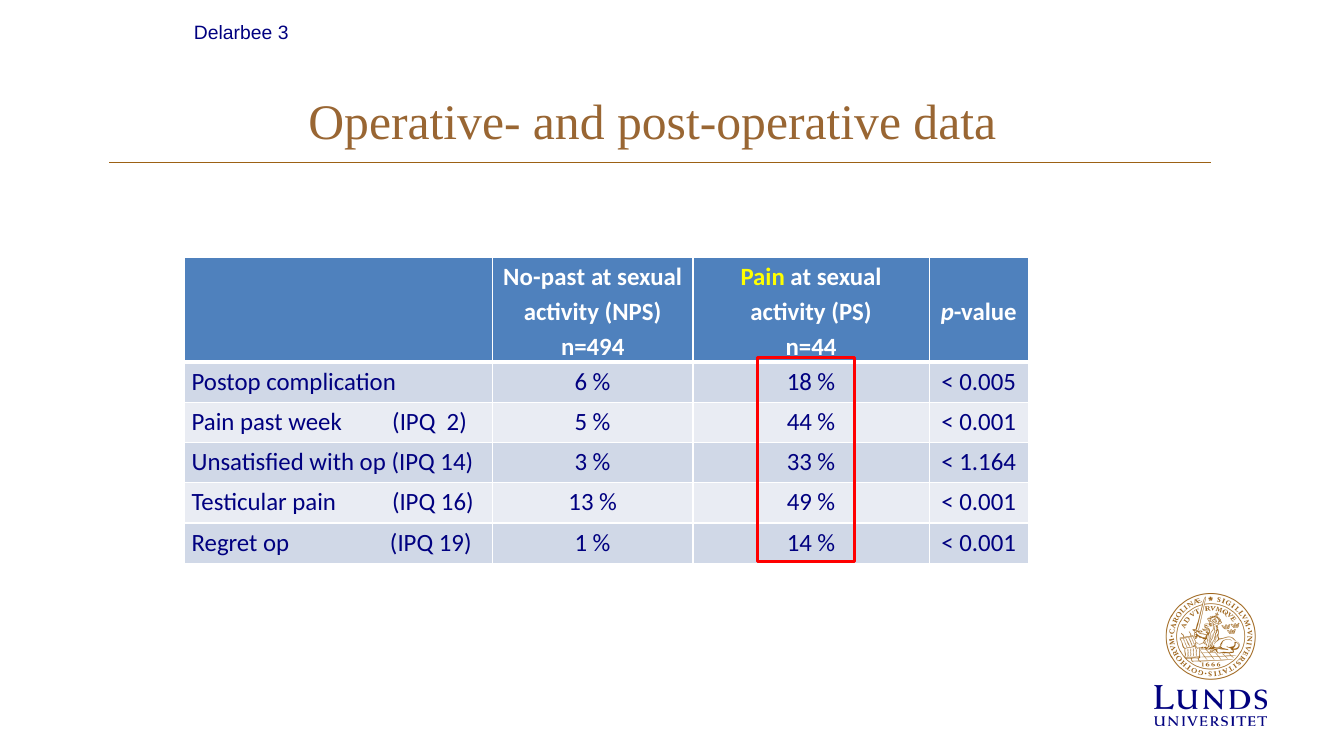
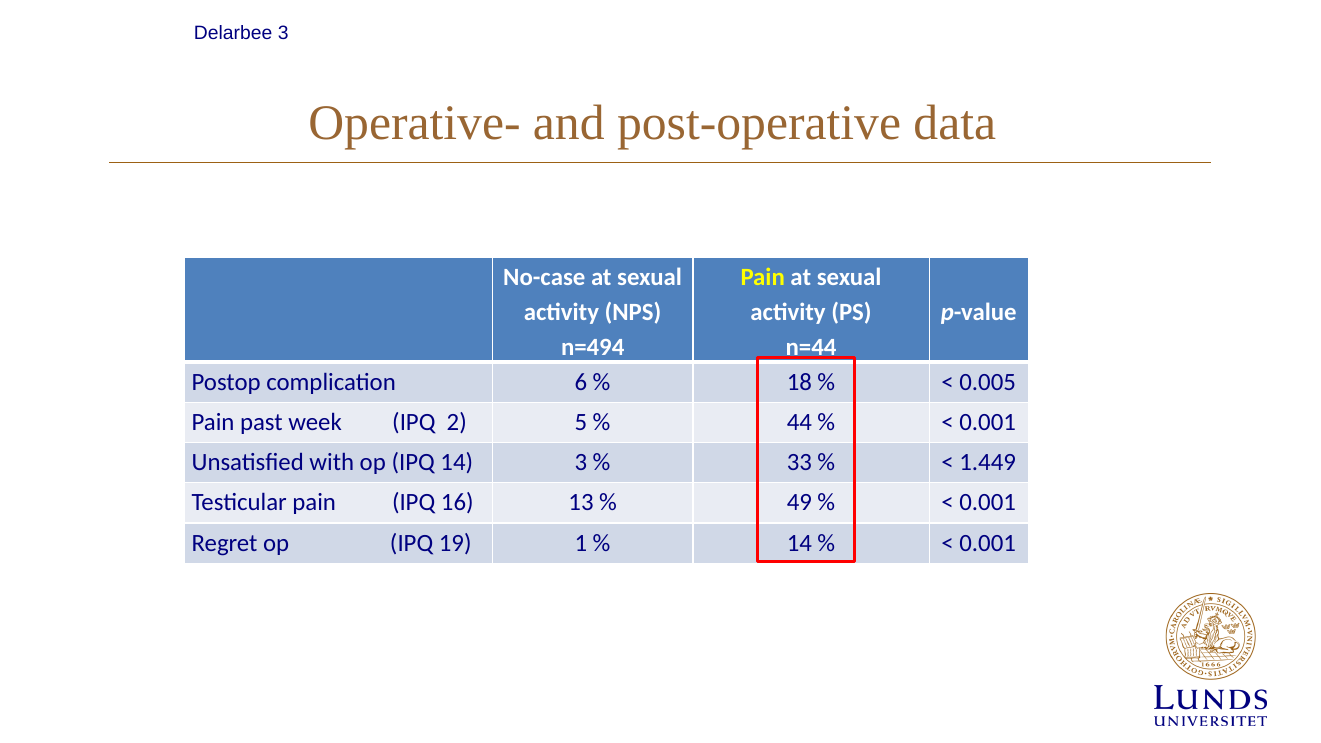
No-past: No-past -> No-case (544, 277)
1.164: 1.164 -> 1.449 (988, 462)
